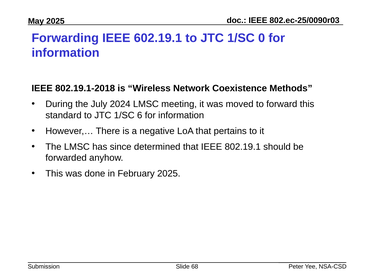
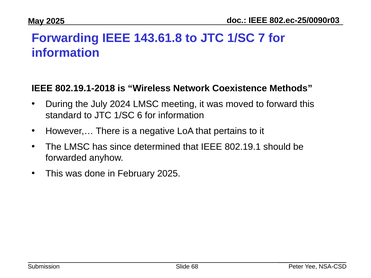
602.19.1: 602.19.1 -> 143.61.8 (158, 38)
0: 0 -> 7 (262, 38)
